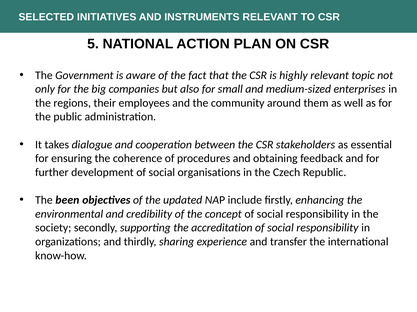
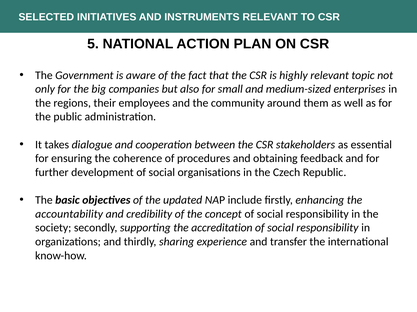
been: been -> basic (67, 201)
environmental: environmental -> accountability (69, 214)
